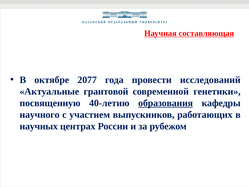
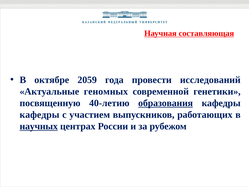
2077: 2077 -> 2059 (87, 80)
грантовой: грантовой -> геномных (106, 91)
научного: научного -> кафедры (39, 115)
научных underline: none -> present (39, 126)
